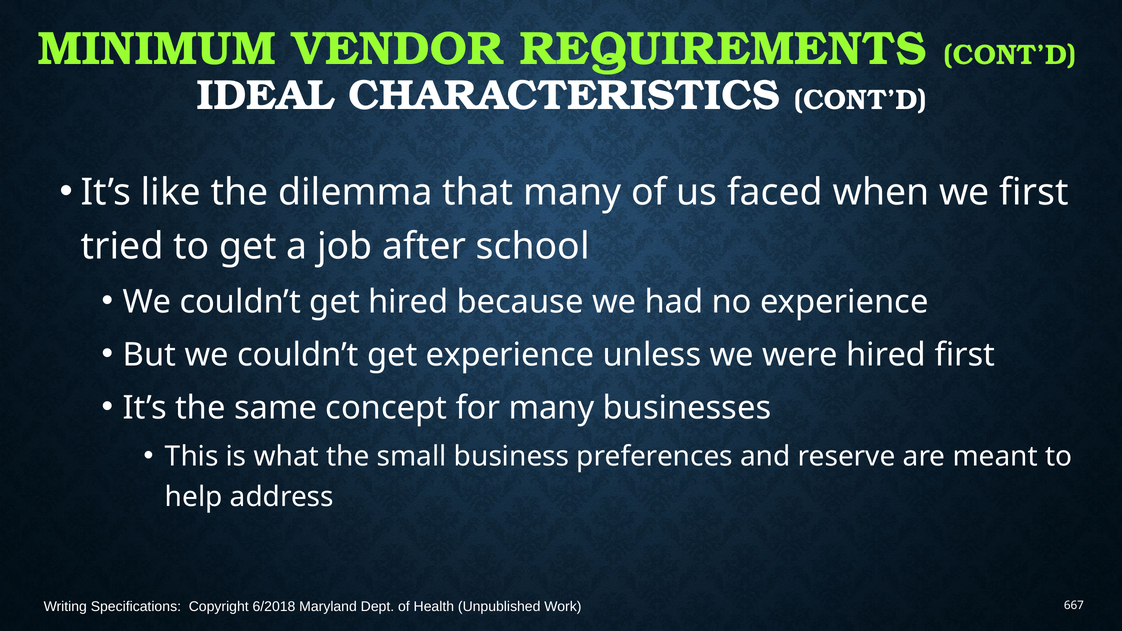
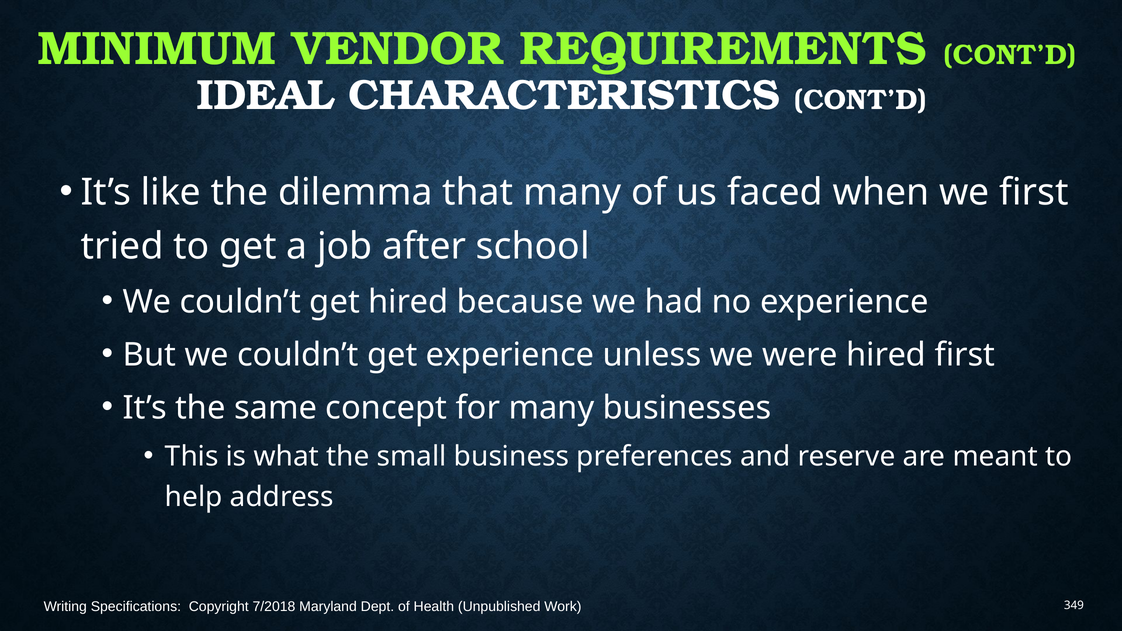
6/2018: 6/2018 -> 7/2018 (274, 607)
667: 667 -> 349 (1074, 606)
